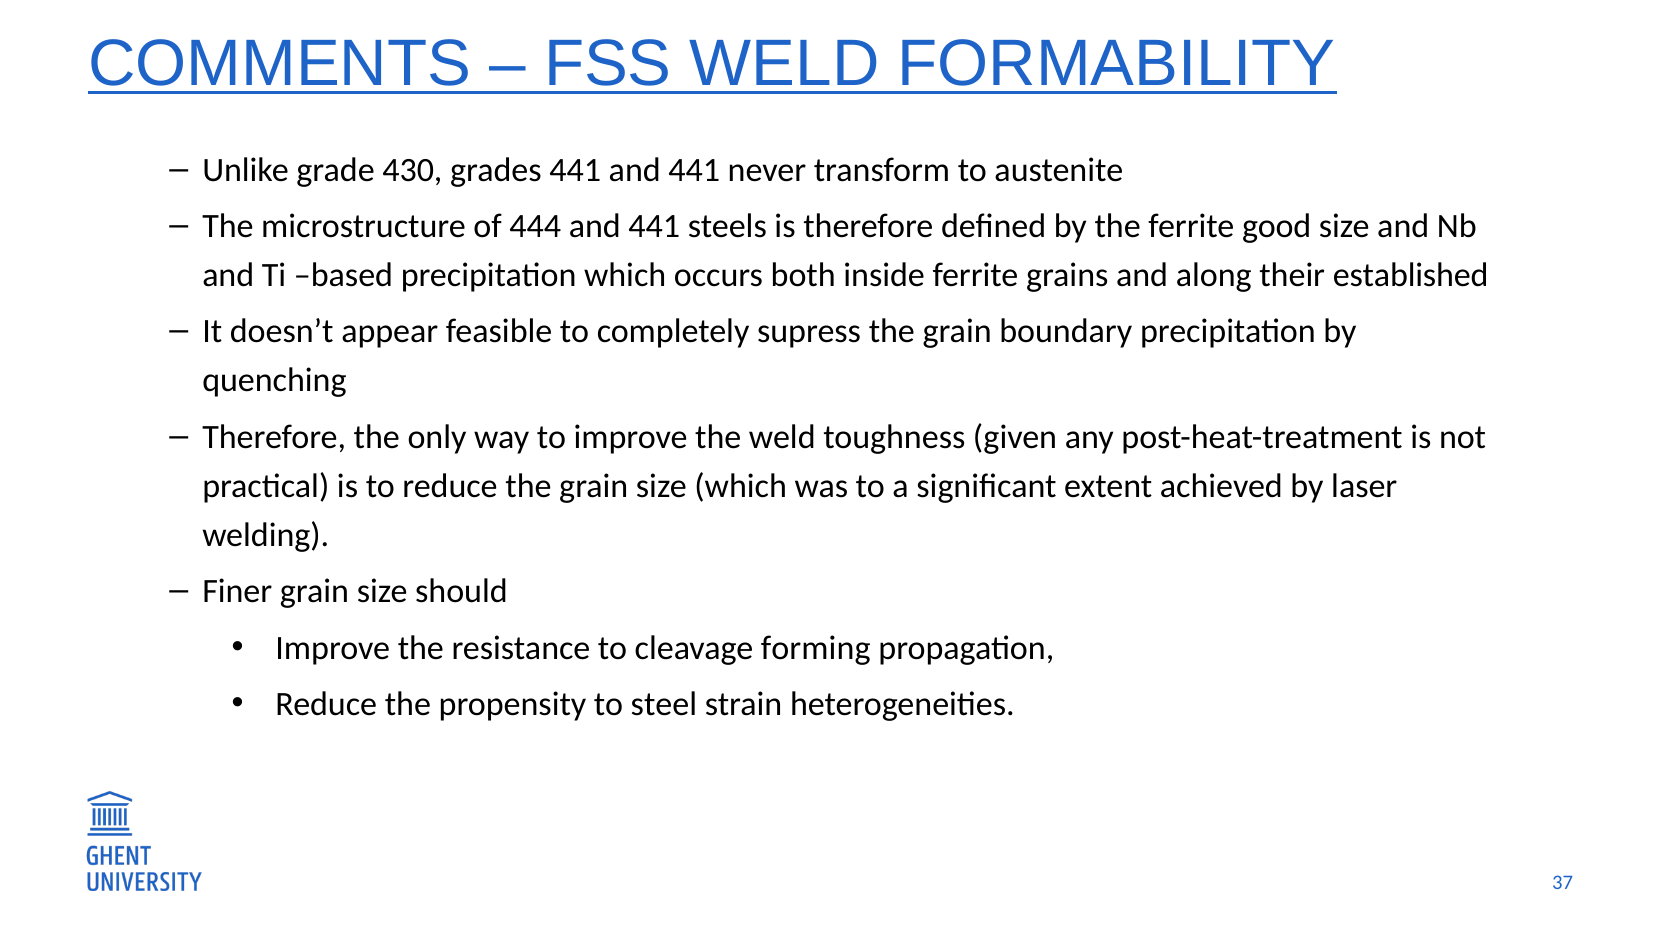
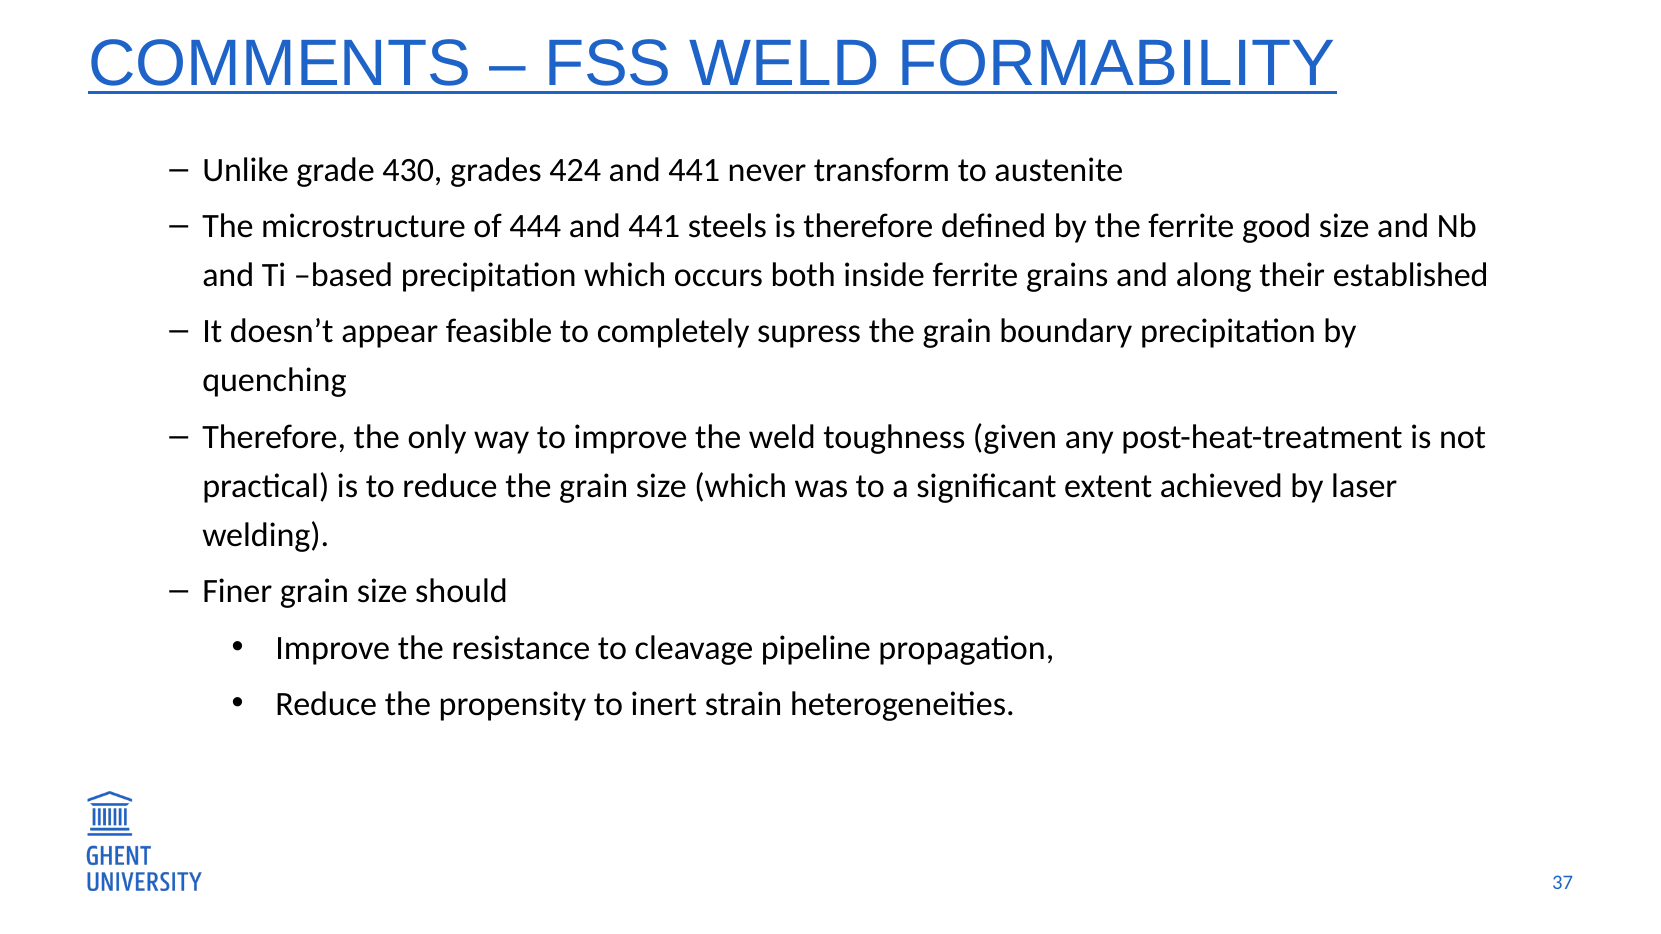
grades 441: 441 -> 424 (575, 170)
forming: forming -> pipeline (816, 648)
steel: steel -> inert (664, 704)
